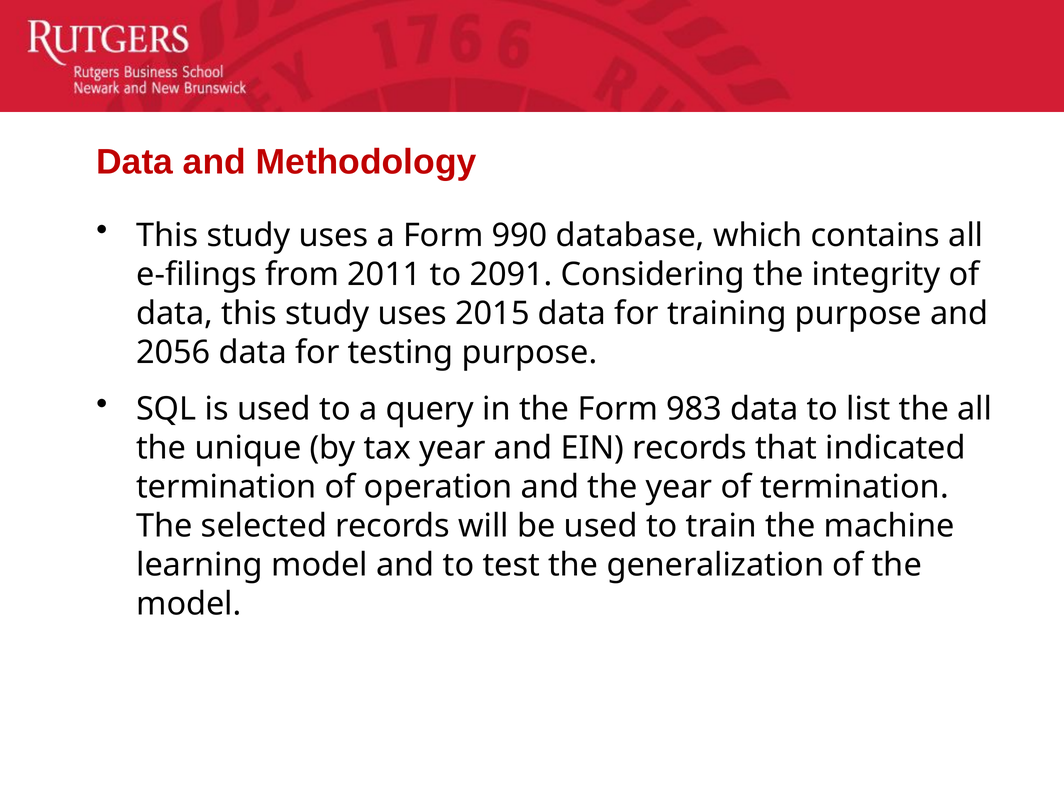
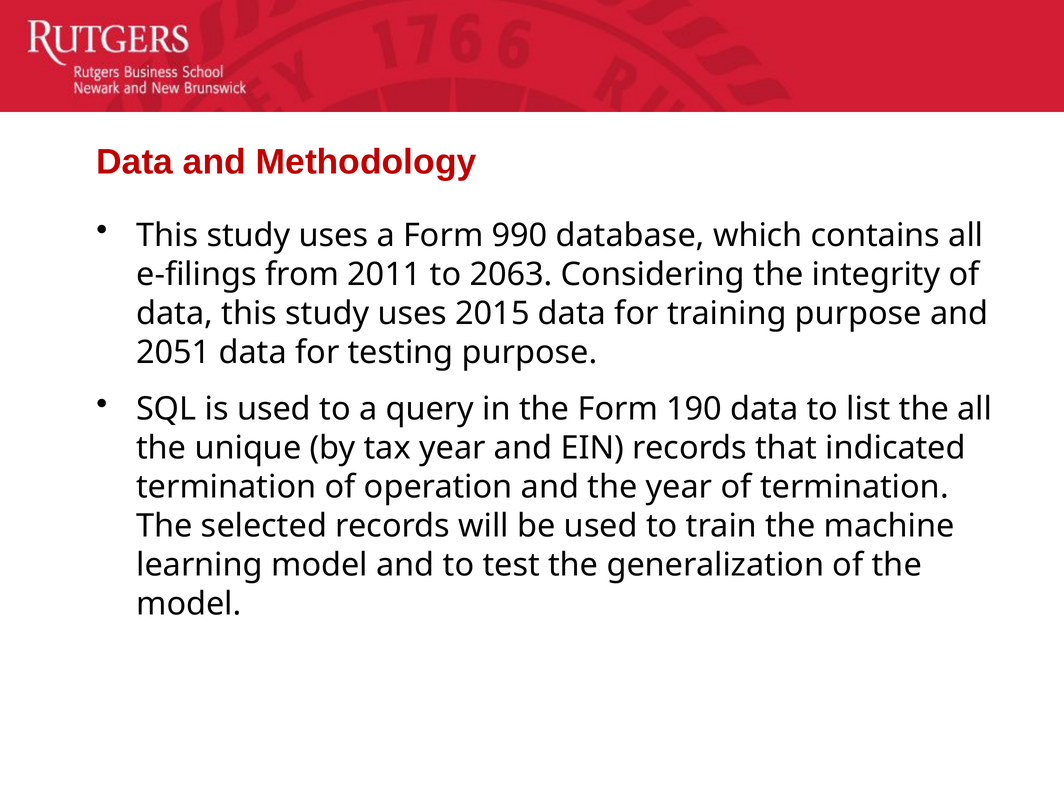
2091: 2091 -> 2063 (511, 274)
2056: 2056 -> 2051 (173, 352)
983: 983 -> 190 (694, 409)
